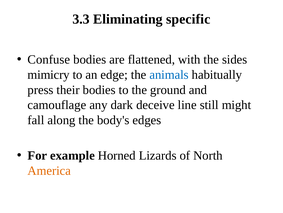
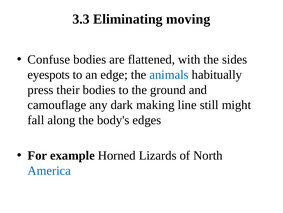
specific: specific -> moving (188, 19)
mimicry: mimicry -> eyespots (49, 74)
deceive: deceive -> making (155, 105)
America colour: orange -> blue (49, 170)
